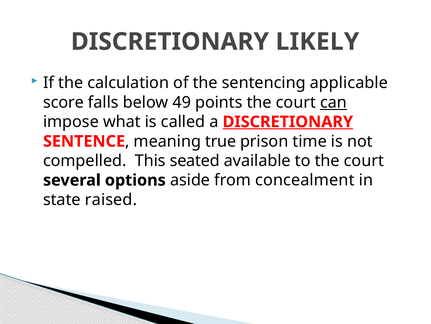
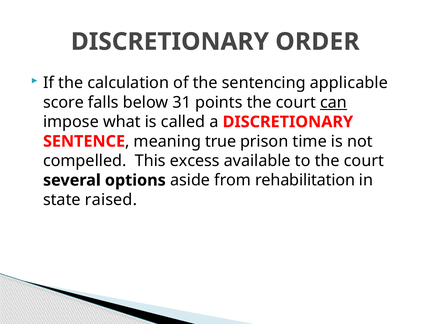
LIKELY: LIKELY -> ORDER (317, 42)
49: 49 -> 31 (182, 102)
DISCRETIONARY underline: present -> none (288, 122)
seated: seated -> excess (195, 160)
concealment: concealment -> rehabilitation (305, 180)
